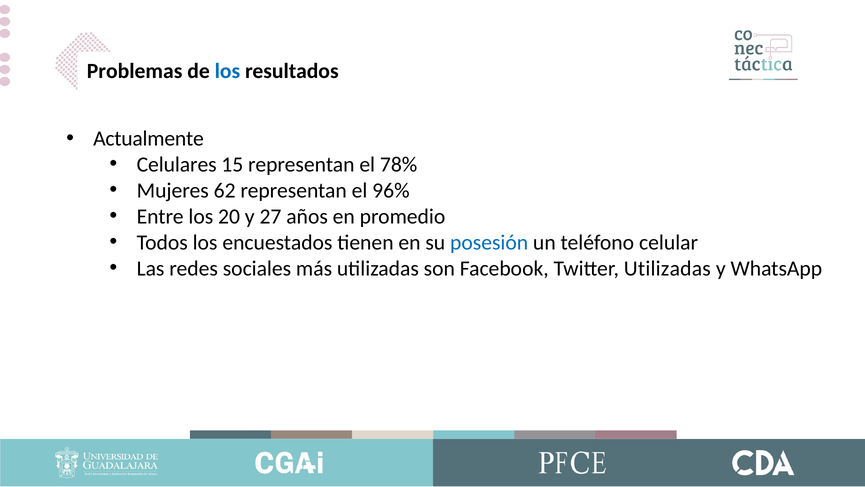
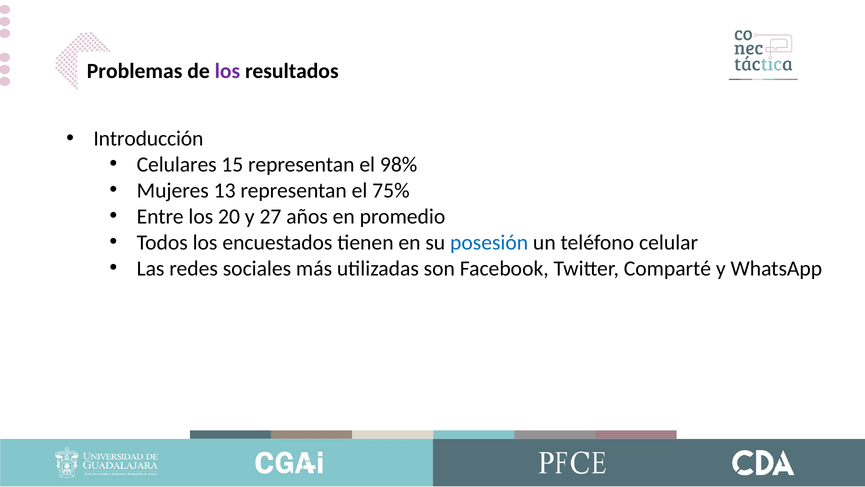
los colour: blue -> purple (227, 71)
Actualmente: Actualmente -> Introducción (148, 138)
78%: 78% -> 98% (399, 164)
62: 62 -> 13 (225, 190)
96%: 96% -> 75% (391, 190)
Twitter Utilizadas: Utilizadas -> Comparté (667, 268)
